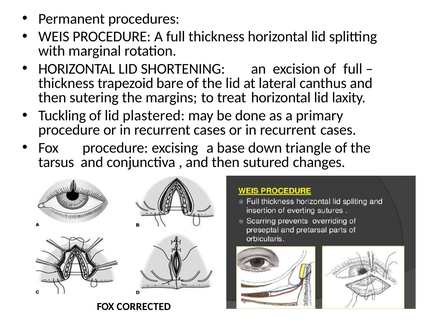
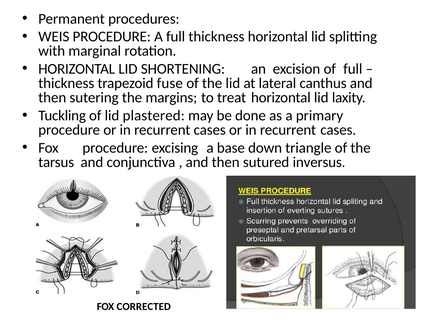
bare: bare -> fuse (170, 83)
changes: changes -> inversus (319, 162)
